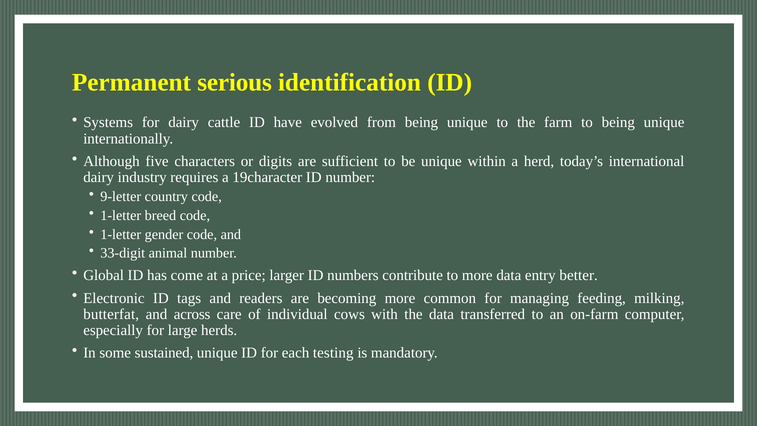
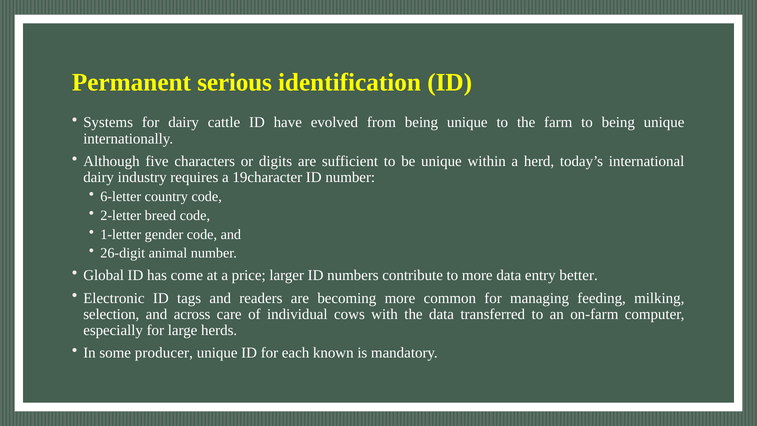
9-letter: 9-letter -> 6-letter (121, 197)
1-letter: 1-letter -> 2-letter (121, 215)
33-digit: 33-digit -> 26-digit (123, 253)
butterfat: butterfat -> selection (111, 314)
sustained: sustained -> producer (164, 353)
testing: testing -> known (333, 353)
